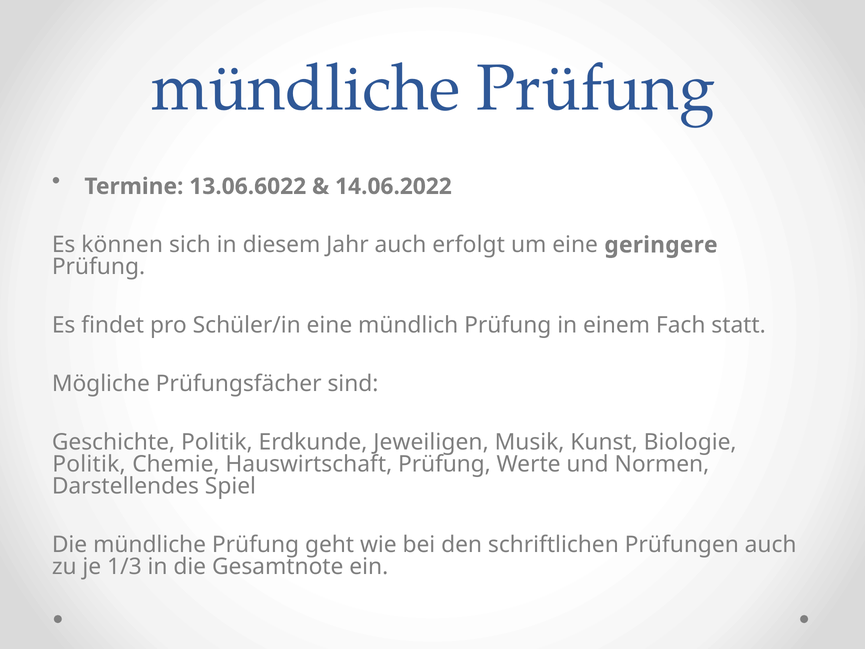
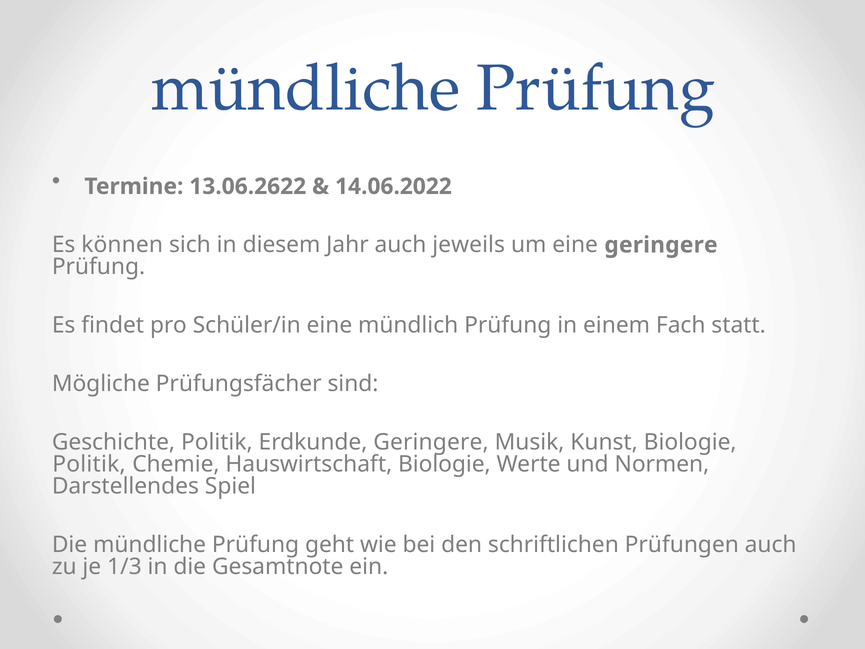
13.06.6022: 13.06.6022 -> 13.06.2622 (248, 186)
erfolgt: erfolgt -> jeweils (469, 245)
Erdkunde Jeweiligen: Jeweiligen -> Geringere (431, 442)
Hauswirtschaft Prüfung: Prüfung -> Biologie (444, 464)
